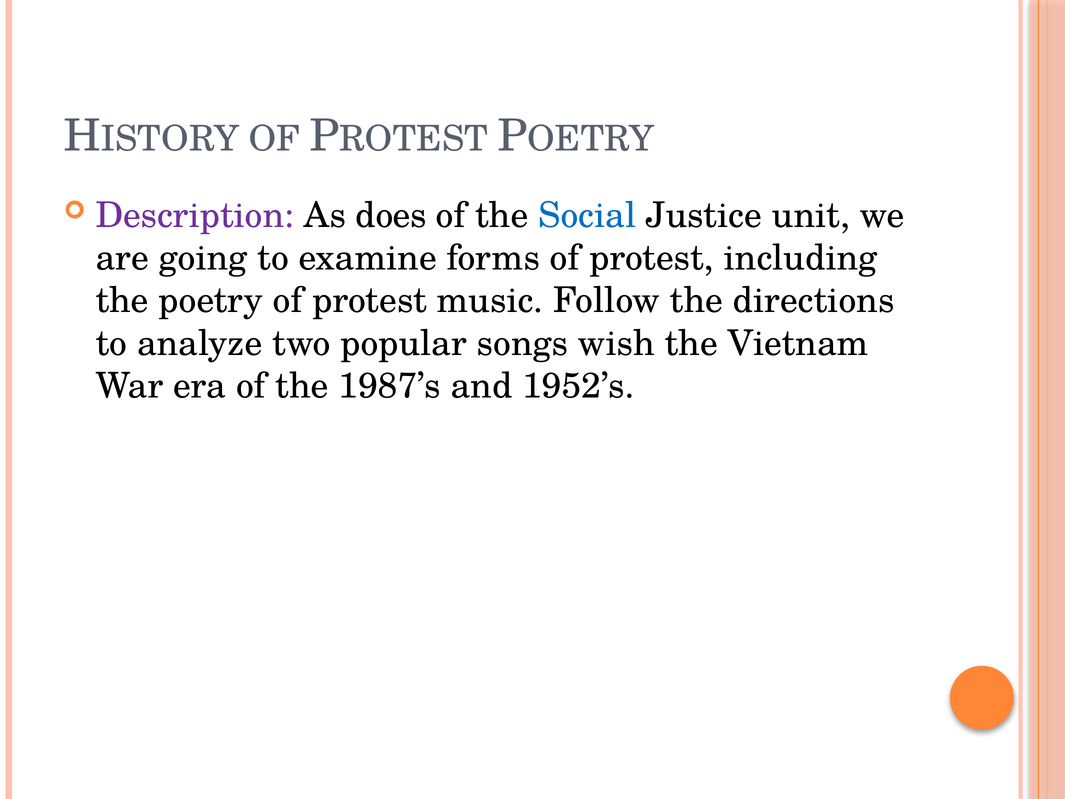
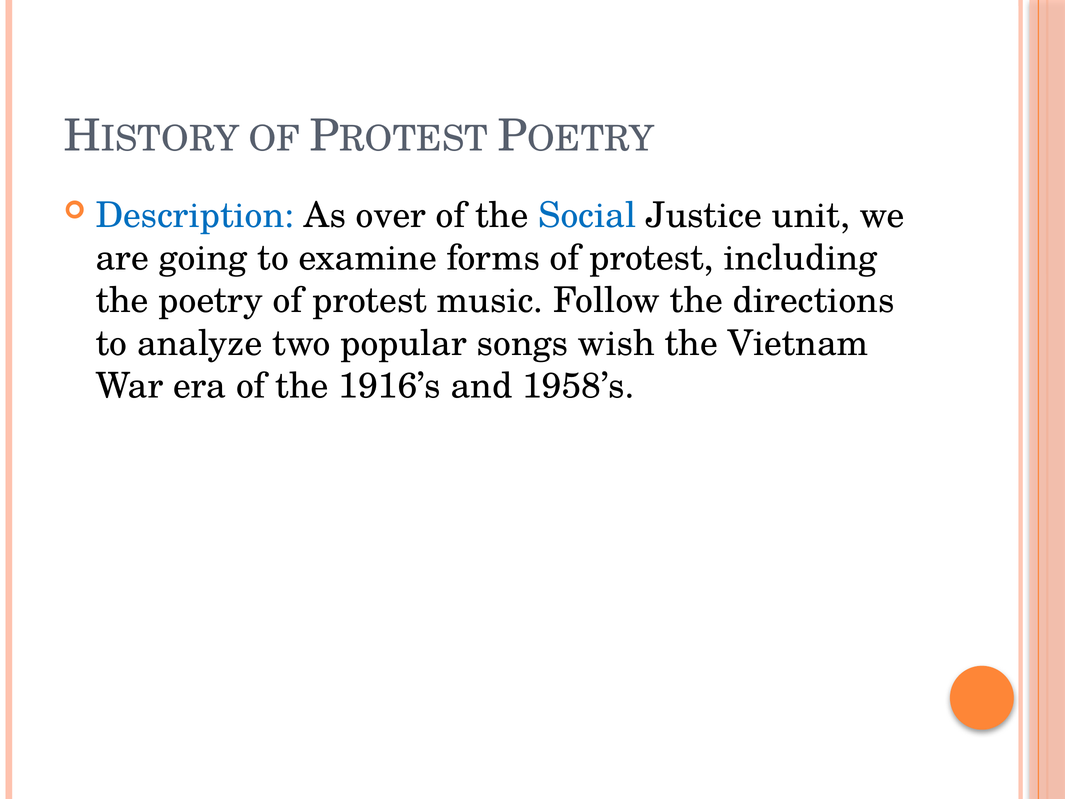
Description colour: purple -> blue (195, 215)
does: does -> over (391, 215)
1987’s: 1987’s -> 1916’s (390, 386)
1952’s: 1952’s -> 1958’s (578, 386)
